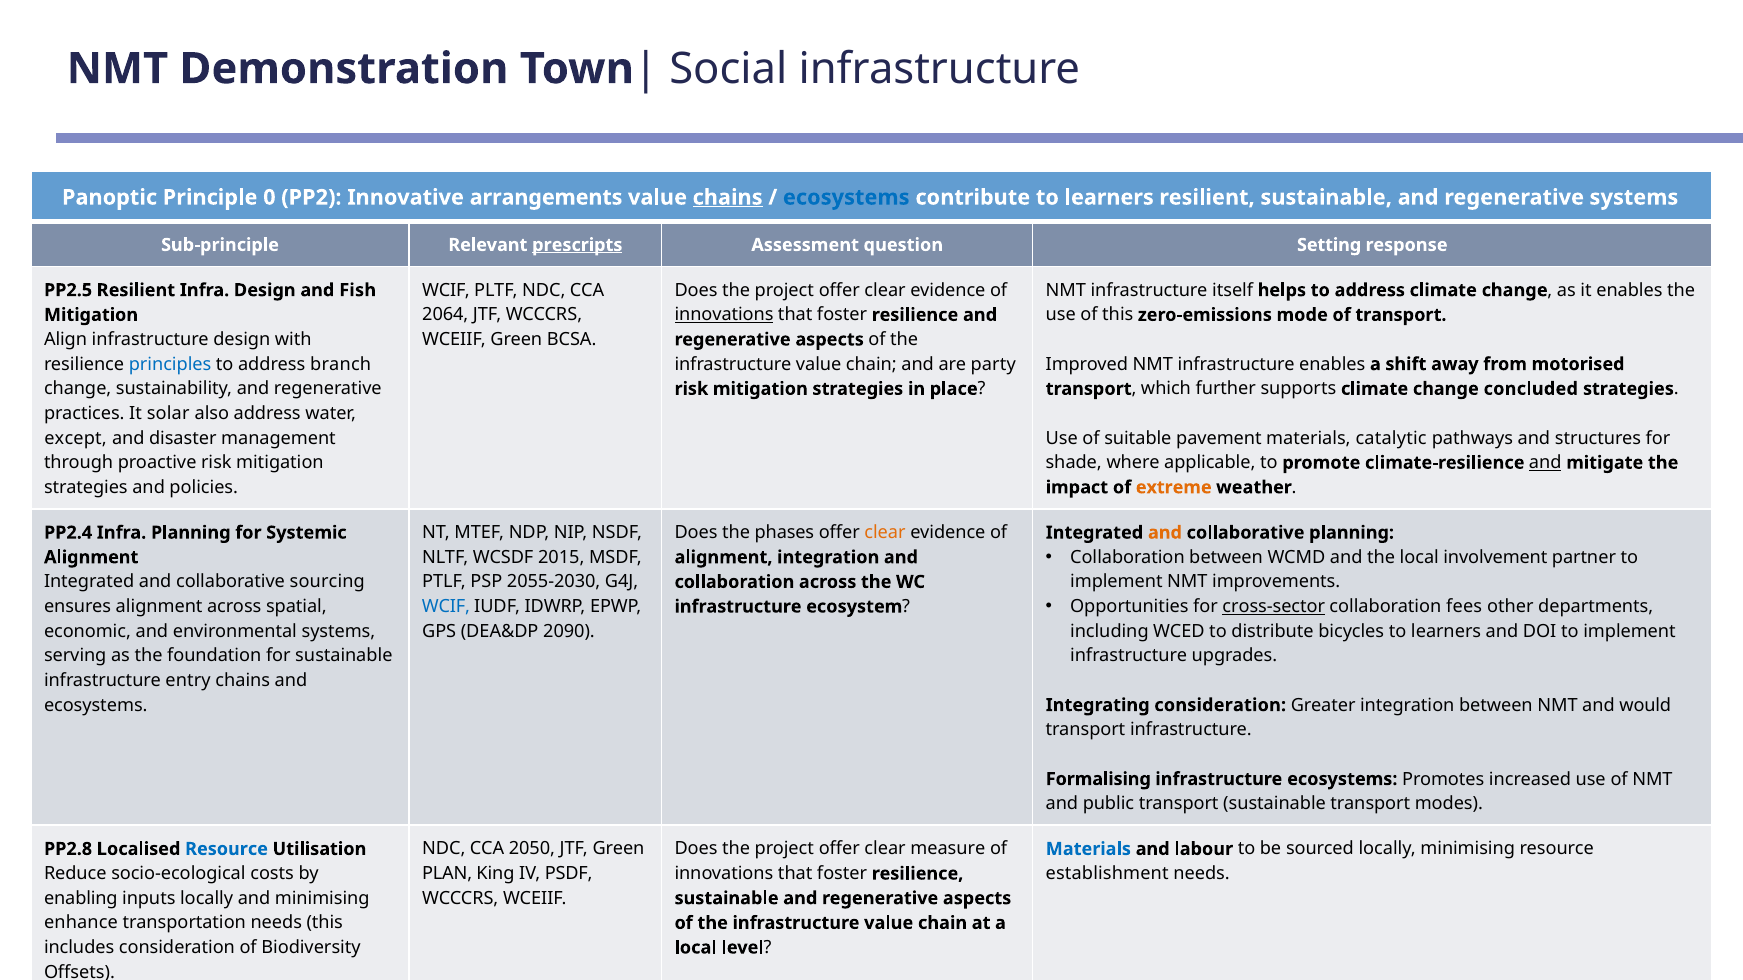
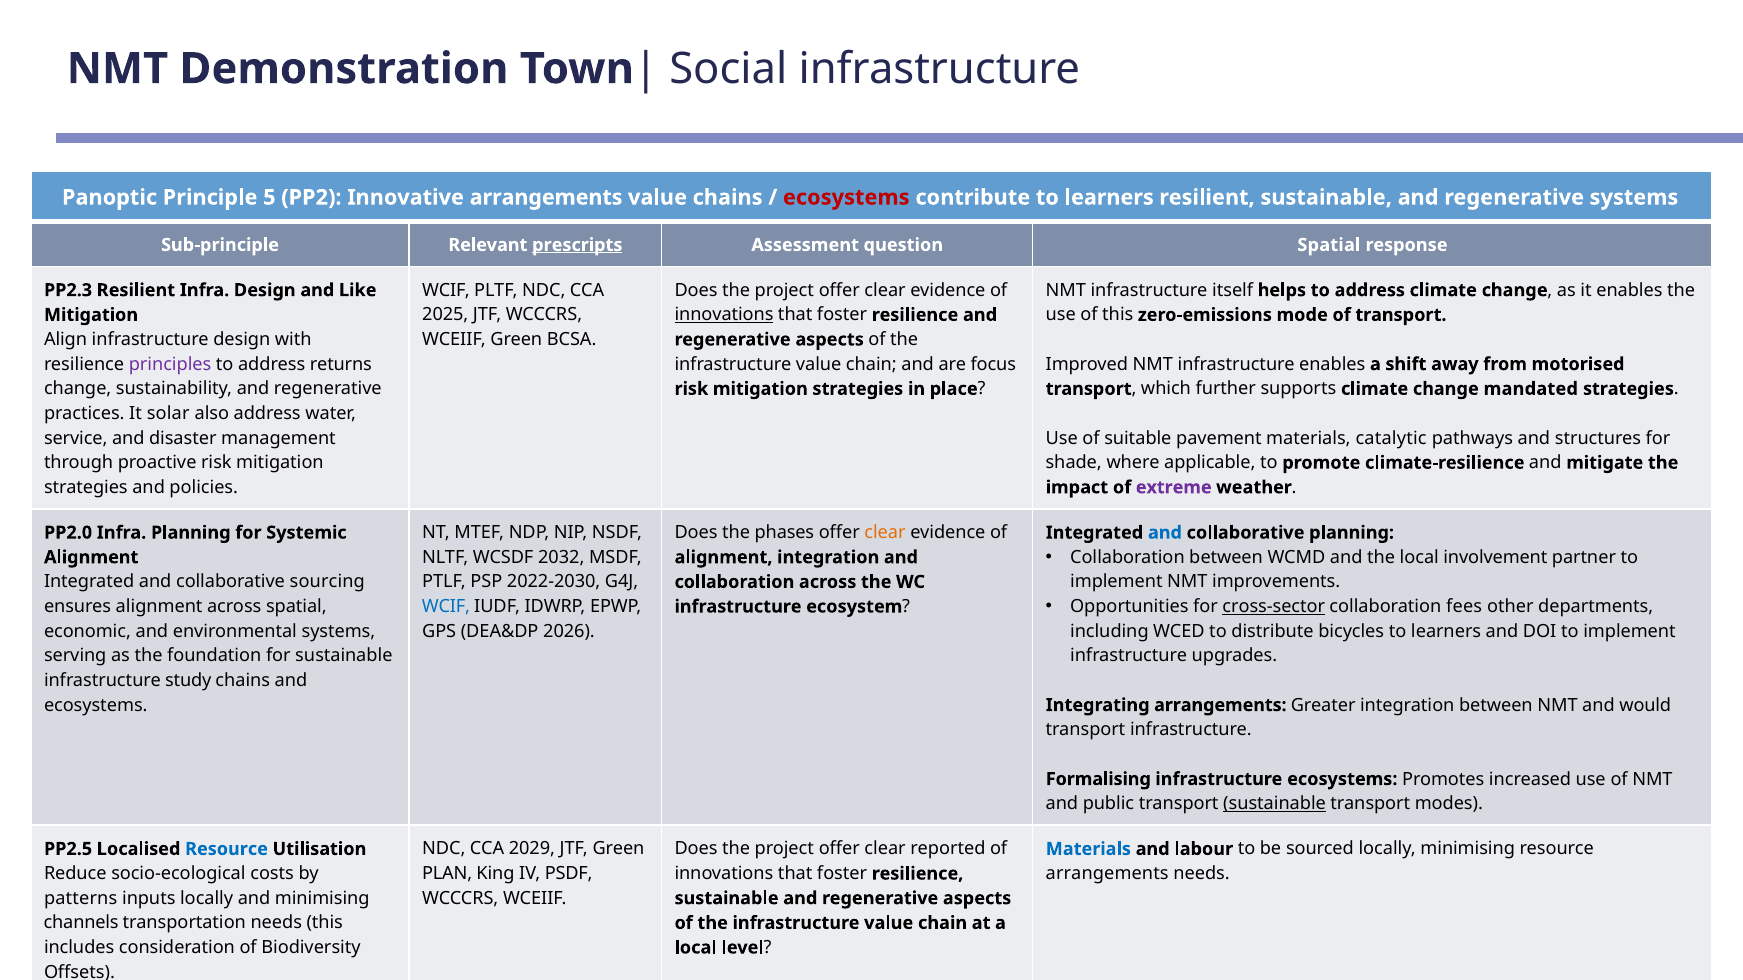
0: 0 -> 5 (269, 197)
chains underline: present -> none (728, 197)
ecosystems colour: blue -> red (846, 197)
question Setting: Setting -> Spatial (1329, 245)
PP2.5: PP2.5 -> PP2.3 (68, 290)
Fish: Fish -> Like (358, 290)
2064: 2064 -> 2025 (445, 315)
principles colour: blue -> purple (170, 364)
branch: branch -> returns (341, 364)
party: party -> focus (993, 364)
concluded: concluded -> mandated (1531, 389)
except: except -> service (76, 438)
and underline: present -> none (1545, 463)
extreme colour: orange -> purple (1174, 488)
PP2.4: PP2.4 -> PP2.0 (68, 533)
and colour: orange -> blue (1165, 533)
2015: 2015 -> 2032 (561, 558)
2055-2030: 2055-2030 -> 2022-2030 (554, 582)
2090: 2090 -> 2026 (569, 631)
entry: entry -> study (188, 681)
Integrating consideration: consideration -> arrangements (1220, 705)
sustainable underline: none -> present (1275, 804)
2050: 2050 -> 2029 (532, 849)
measure: measure -> reported (948, 849)
PP2.8: PP2.8 -> PP2.5 (68, 849)
establishment: establishment -> arrangements (1107, 874)
enabling: enabling -> patterns (81, 899)
enhance: enhance -> channels (81, 923)
